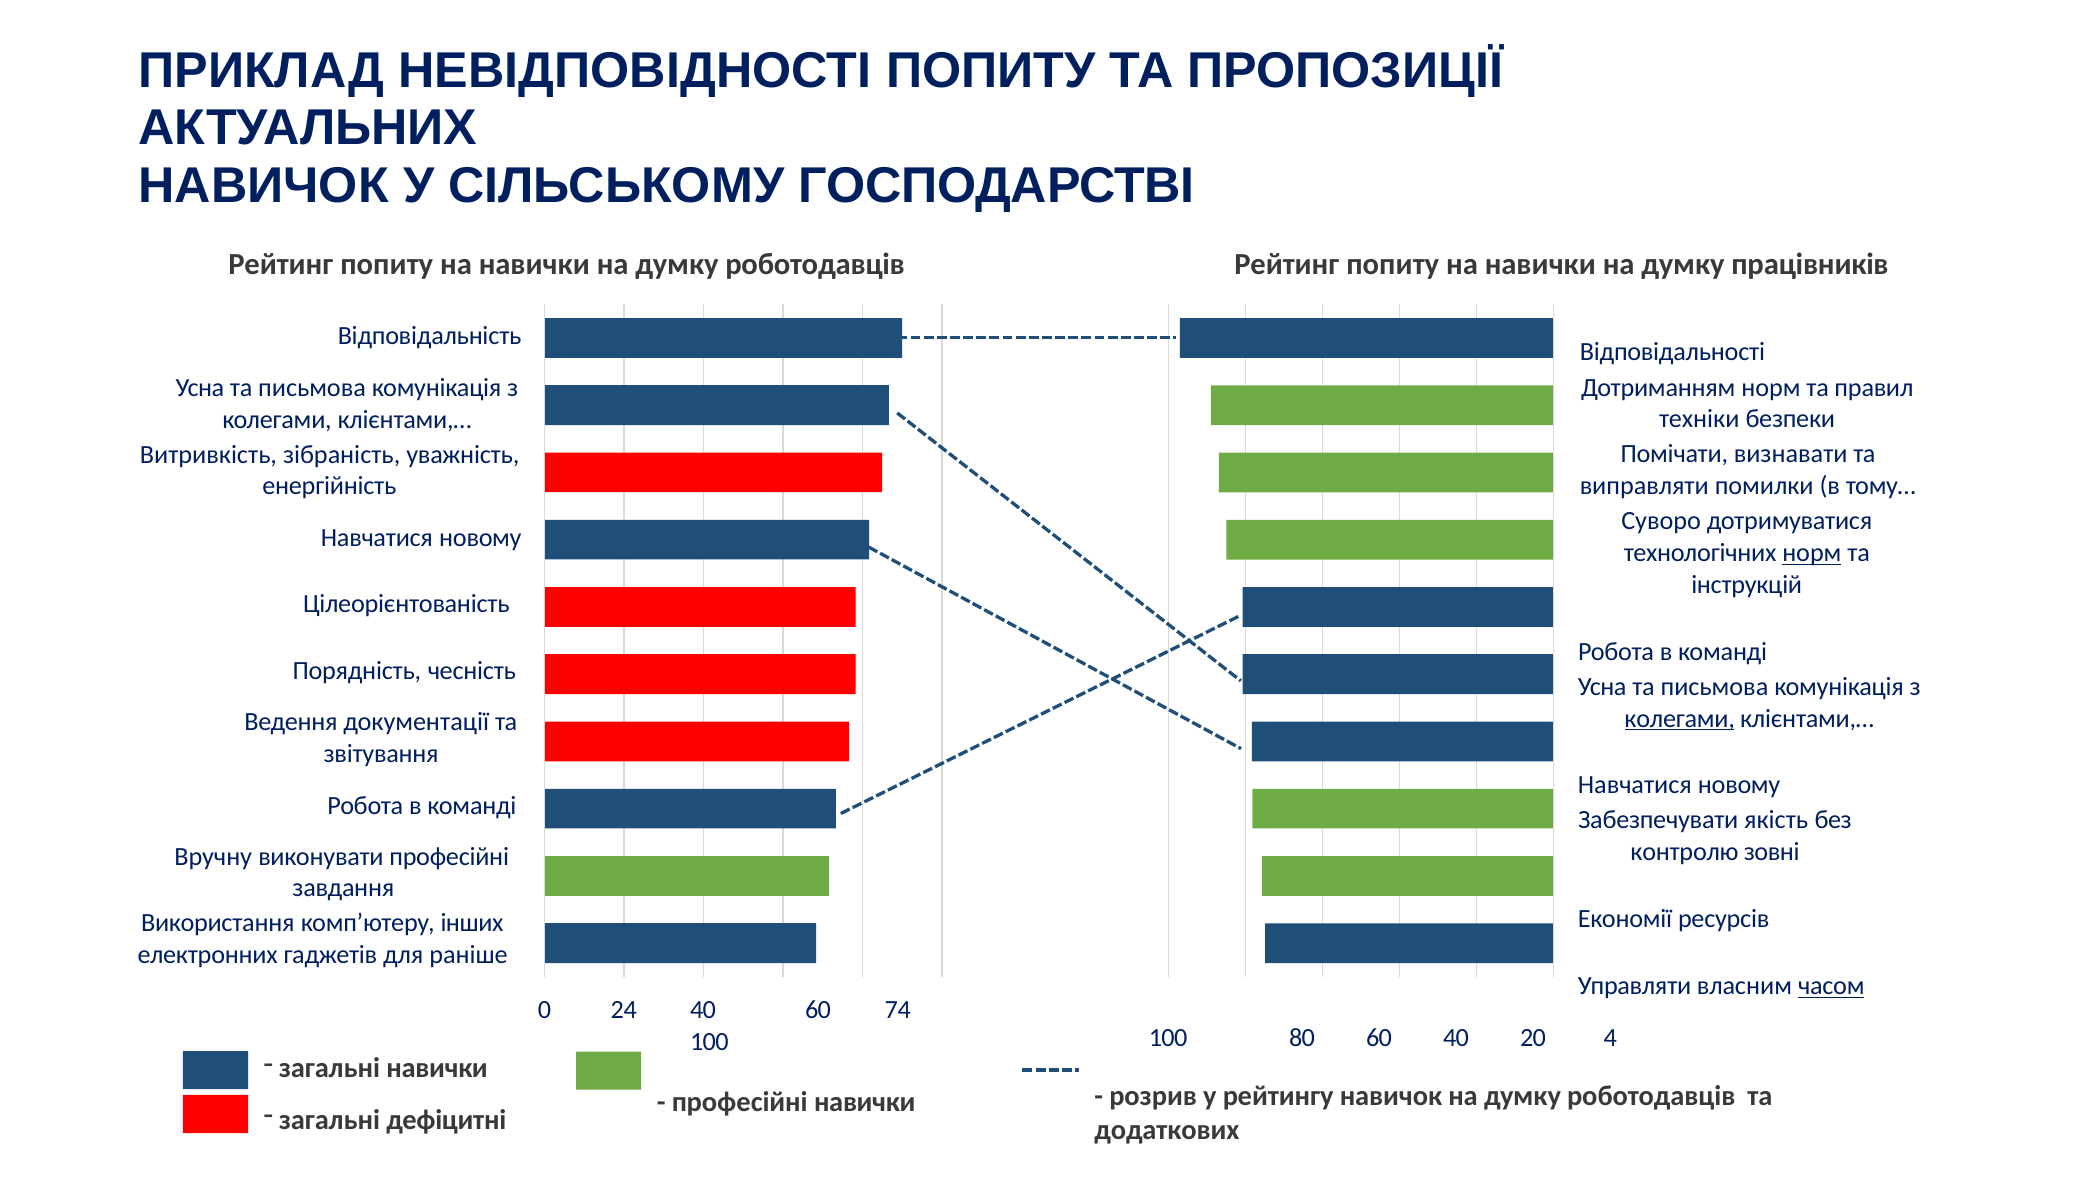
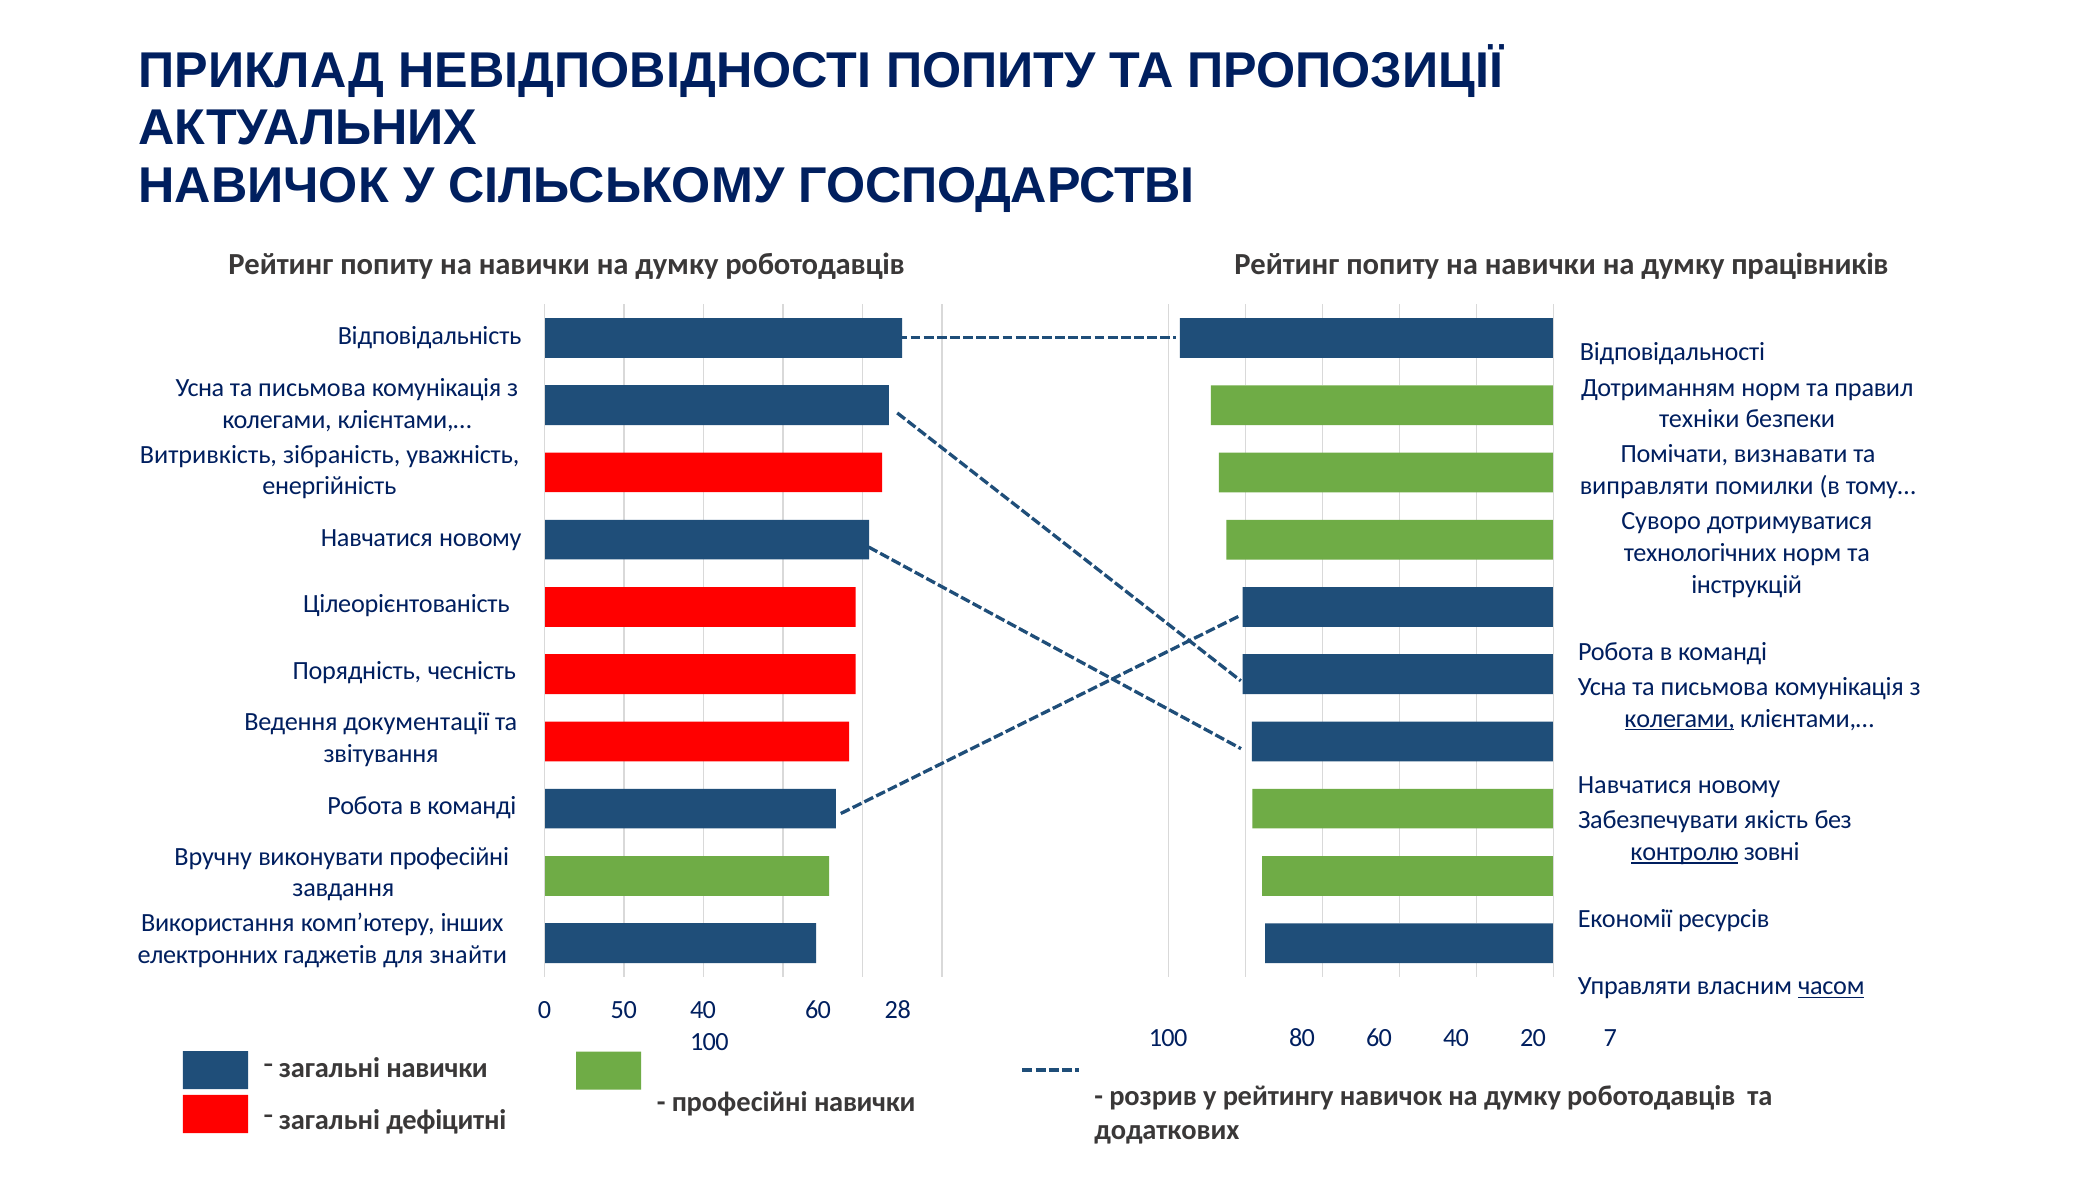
норм underline: present -> none (1812, 553)
контролю underline: none -> present (1685, 852)
раніше: раніше -> знайти (468, 955)
24: 24 -> 50 (624, 1010)
74: 74 -> 28 (898, 1010)
4: 4 -> 7 (1610, 1038)
